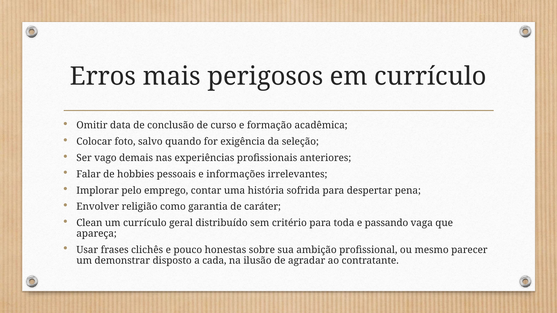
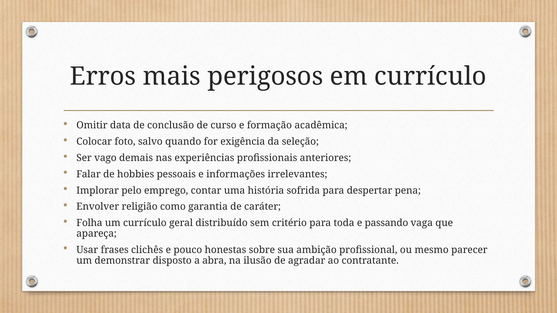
Clean: Clean -> Folha (89, 223)
cada: cada -> abra (214, 261)
